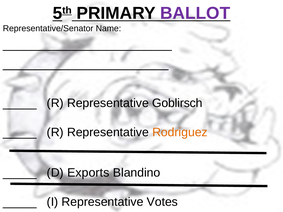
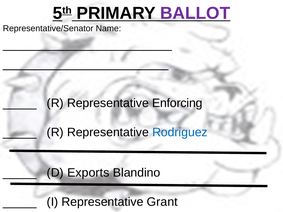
Goblirsch: Goblirsch -> Enforcing (177, 103)
Rodriguez colour: orange -> blue (180, 133)
Votes: Votes -> Grant (162, 202)
